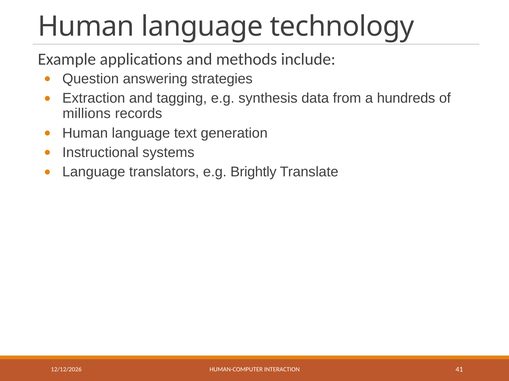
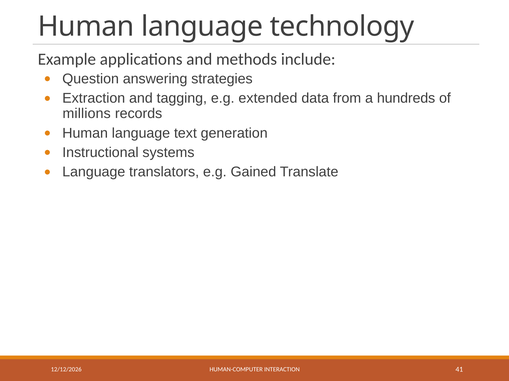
synthesis: synthesis -> extended (268, 98)
Brightly: Brightly -> Gained (253, 172)
